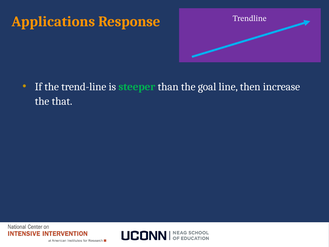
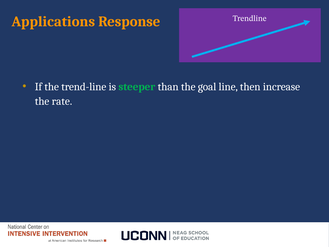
that: that -> rate (62, 101)
